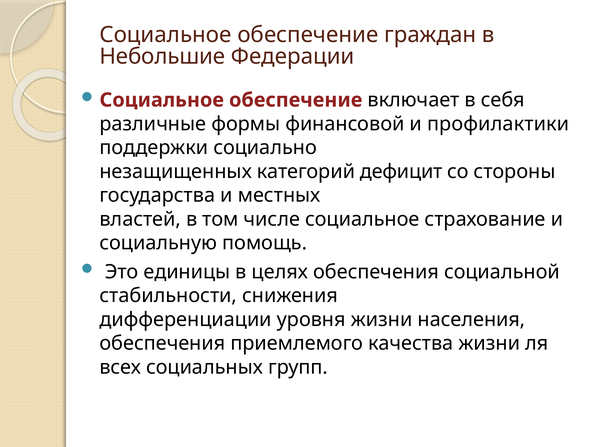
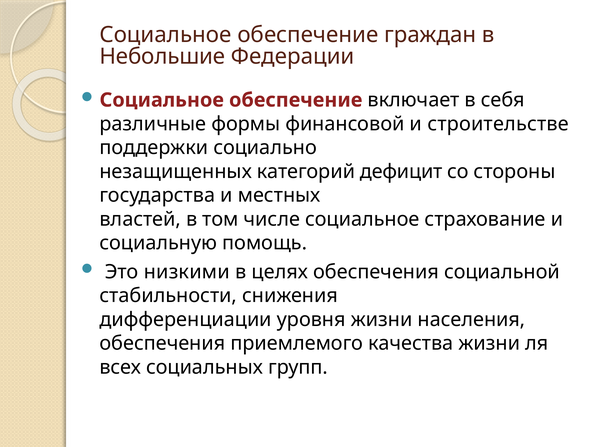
профилактики: профилактики -> строительстве (498, 124)
единицы: единицы -> низкими (187, 272)
